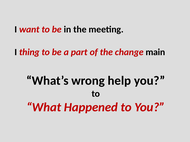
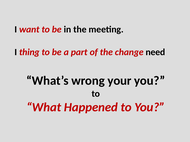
main: main -> need (155, 52)
help: help -> your (119, 81)
